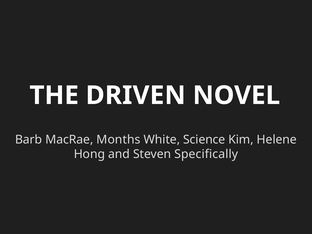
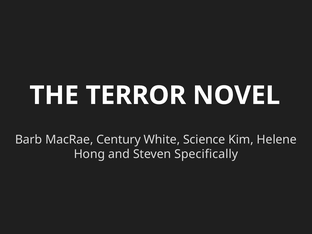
DRIVEN: DRIVEN -> TERROR (136, 95)
Months: Months -> Century (119, 140)
